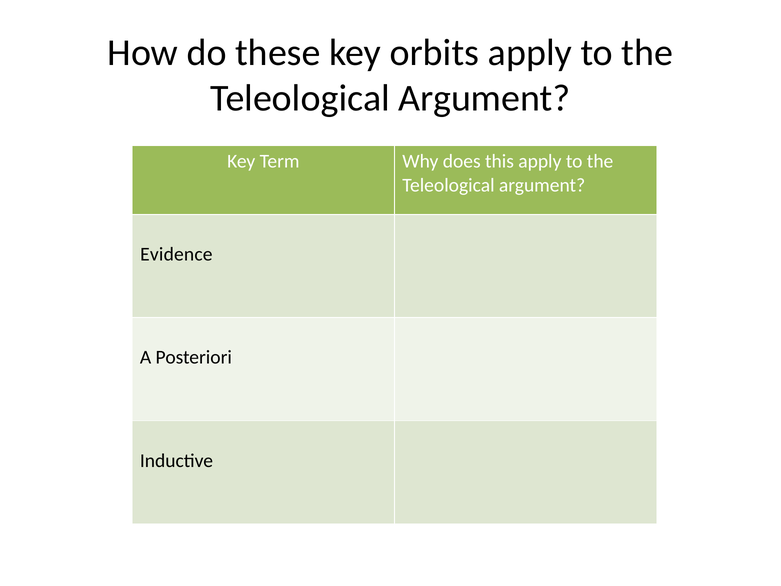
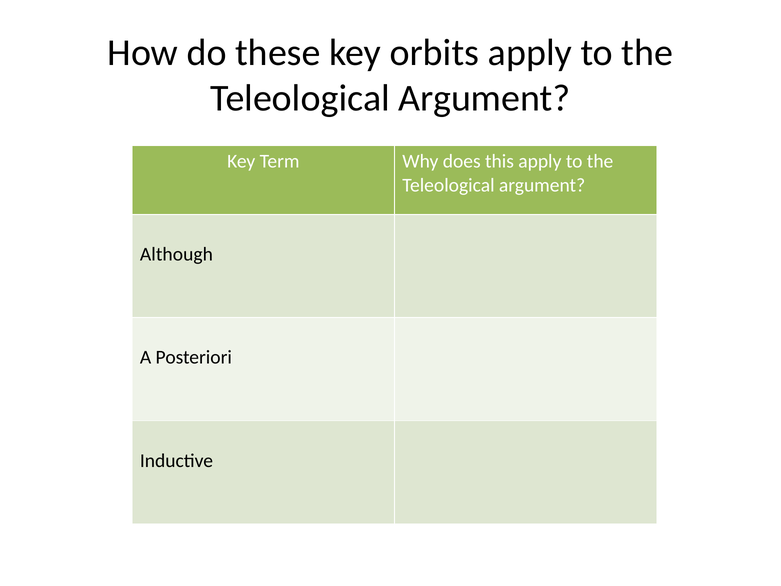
Evidence: Evidence -> Although (176, 254)
